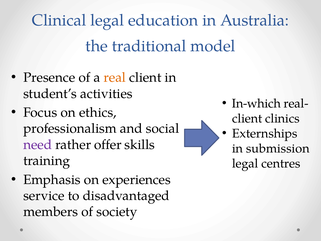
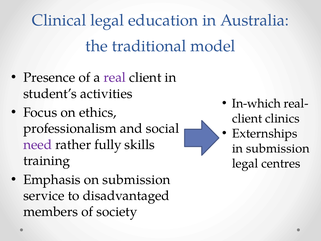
real colour: orange -> purple (115, 77)
offer: offer -> fully (108, 144)
on experiences: experiences -> submission (136, 179)
